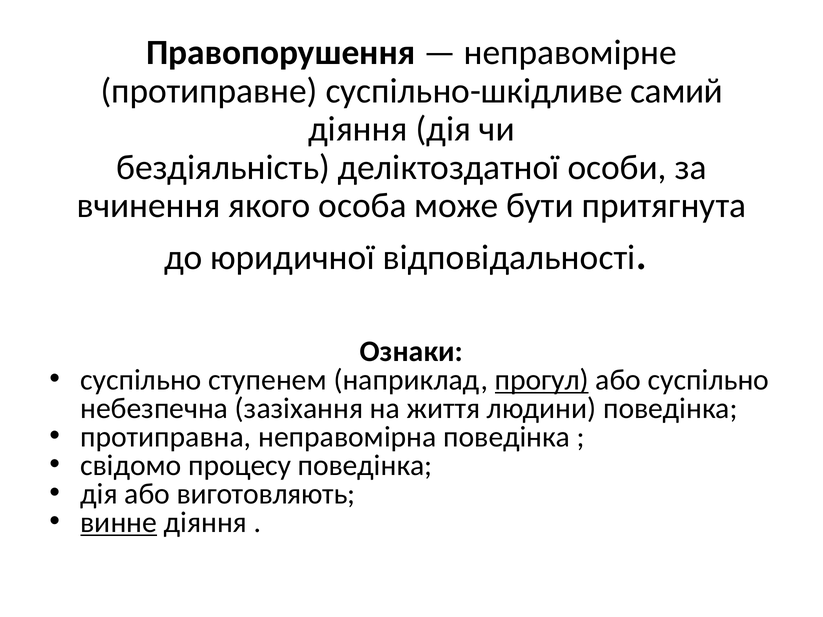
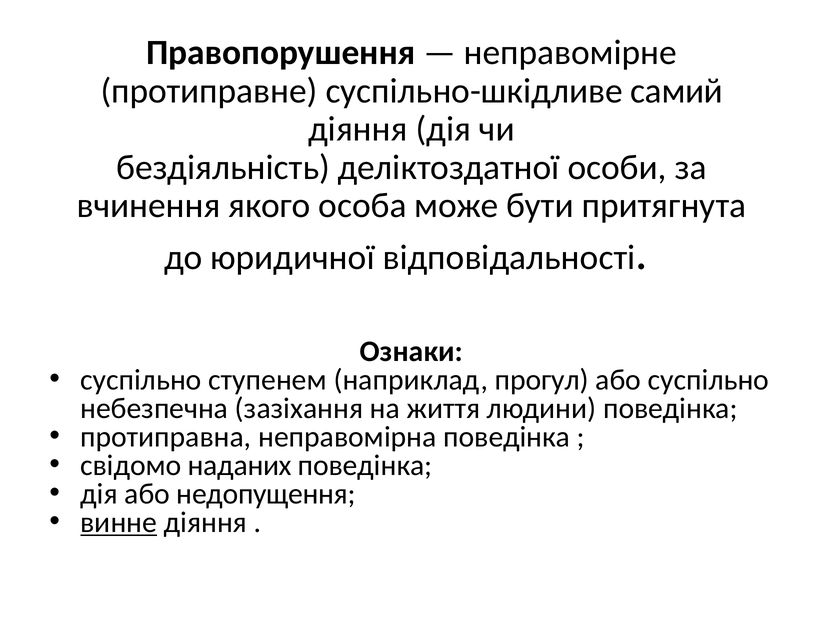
прогул underline: present -> none (542, 380)
процесу: процесу -> наданих (240, 466)
виготовляють: виготовляють -> недопущення (266, 494)
